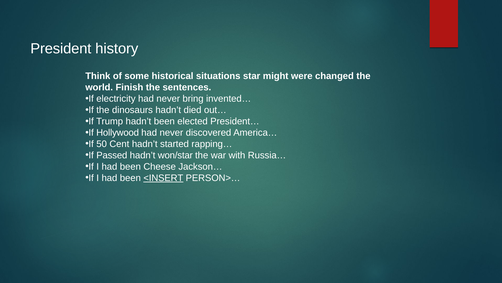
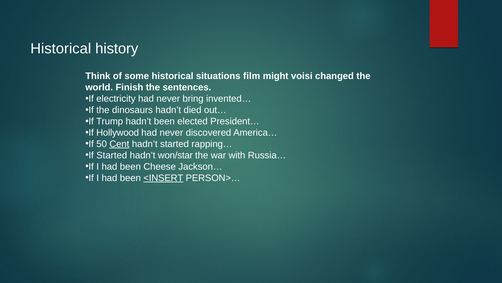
President: President -> Historical (61, 48)
star: star -> film (252, 76)
were: were -> voisi (302, 76)
Cent underline: none -> present (119, 144)
If Passed: Passed -> Started (112, 155)
